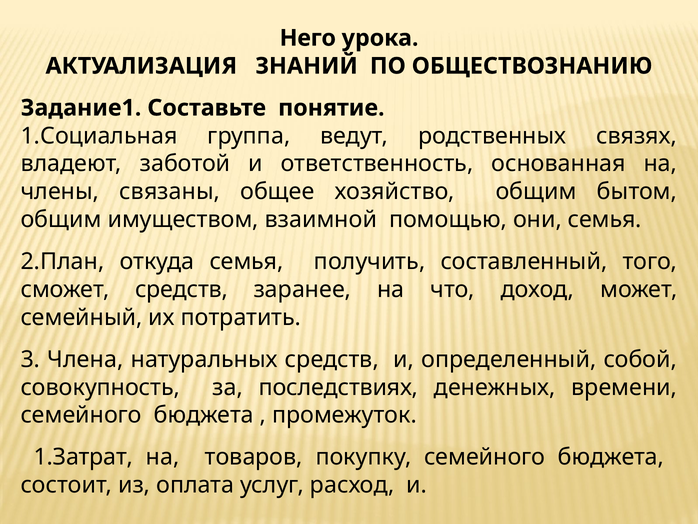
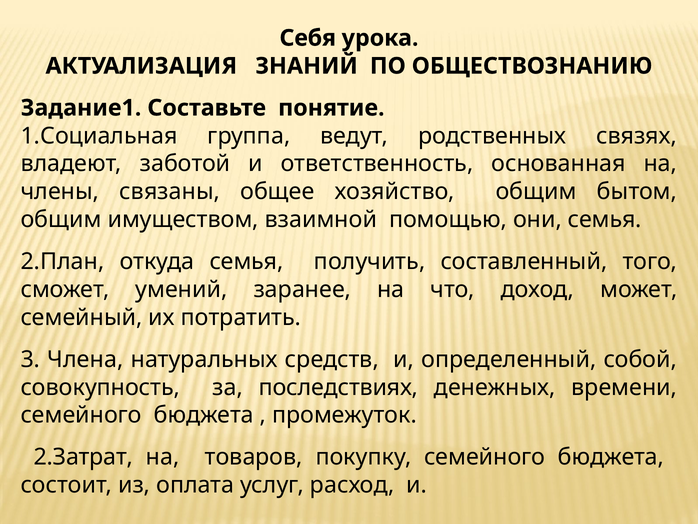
Него: Него -> Себя (308, 38)
сможет средств: средств -> умений (181, 289)
1.Затрат: 1.Затрат -> 2.Затрат (83, 457)
